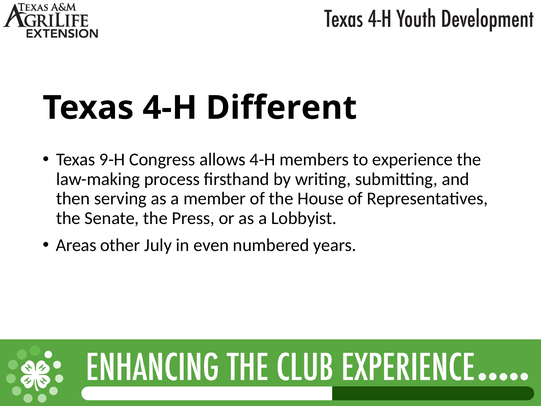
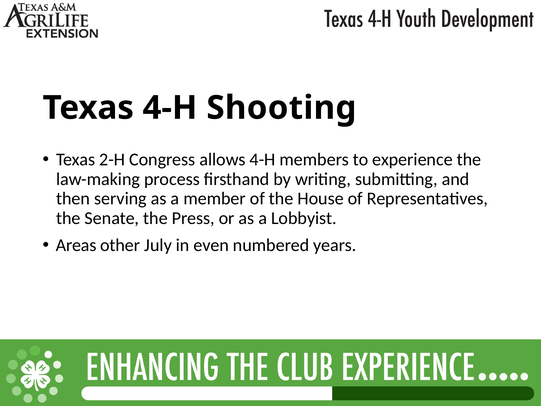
Different: Different -> Shooting (281, 108)
9-H: 9-H -> 2-H (112, 160)
